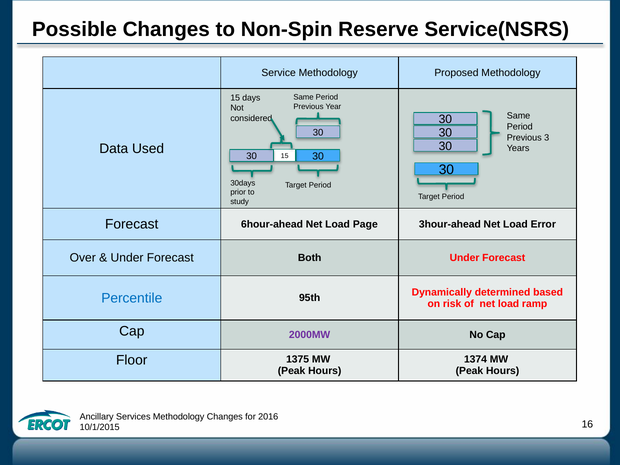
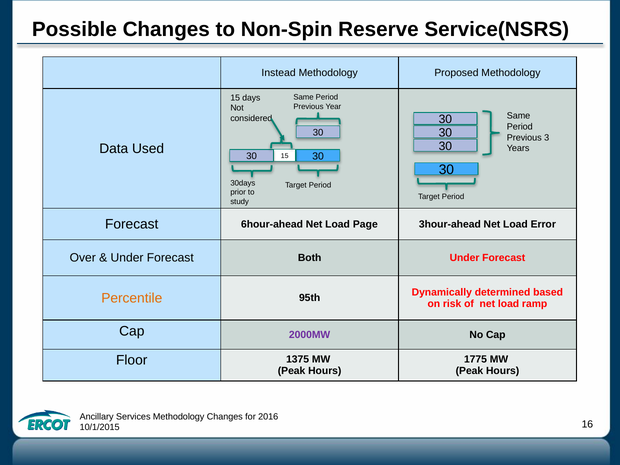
Service: Service -> Instead (279, 73)
Percentile colour: blue -> orange (132, 298)
1374: 1374 -> 1775 (475, 360)
